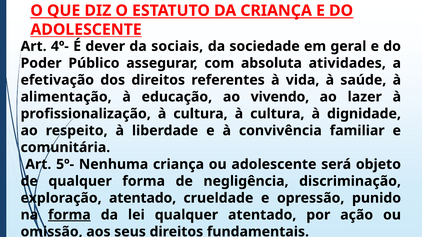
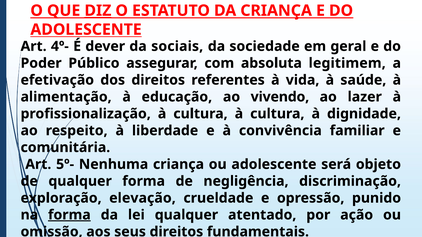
DIZ underline: none -> present (98, 11)
atividades: atividades -> legitimem (347, 63)
exploração atentado: atentado -> elevação (142, 198)
